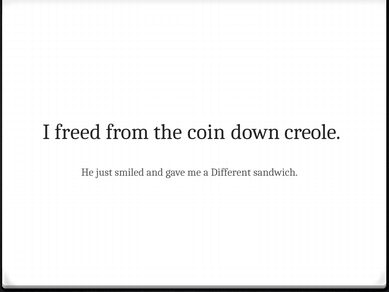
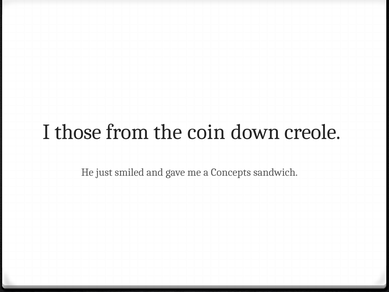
freed: freed -> those (78, 132)
Different: Different -> Concepts (231, 172)
